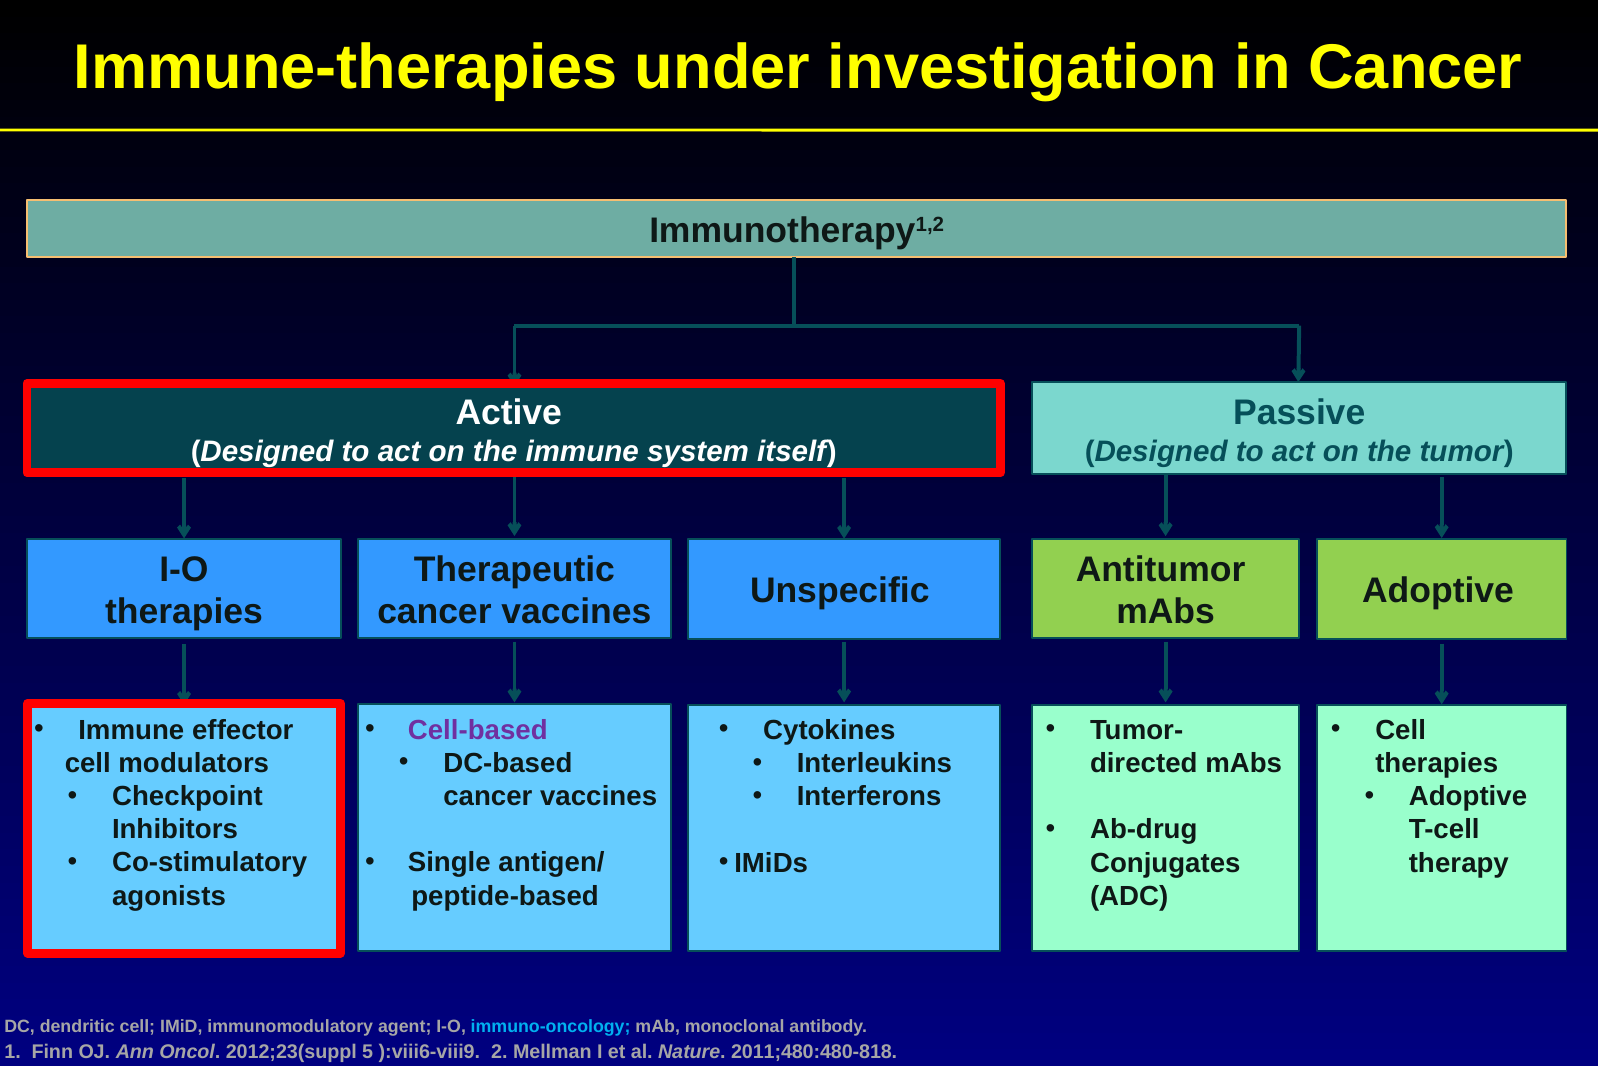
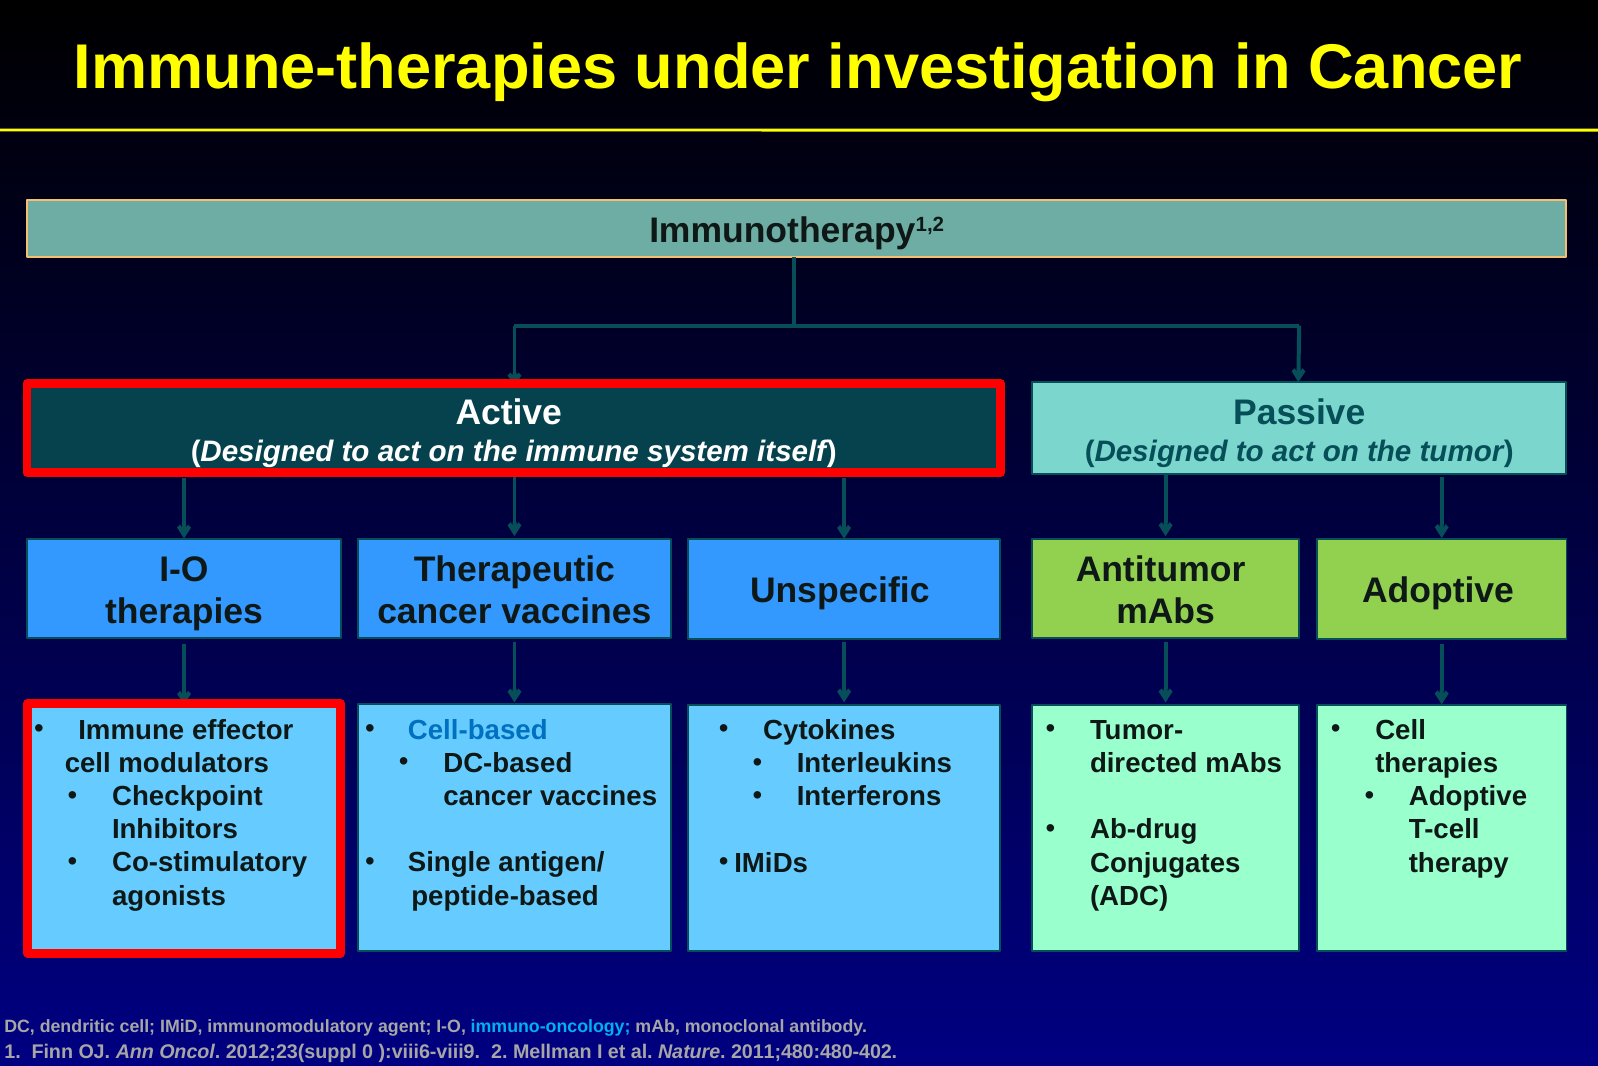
Cell-based colour: purple -> blue (478, 730)
5: 5 -> 0 (368, 1051)
2011;480:480-818: 2011;480:480-818 -> 2011;480:480-402 (814, 1051)
